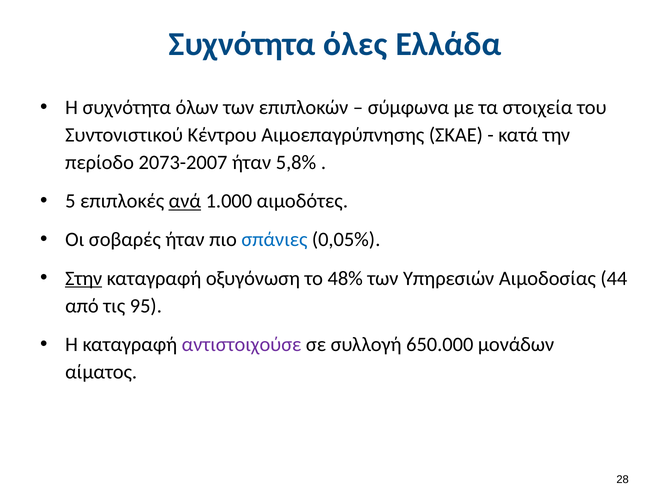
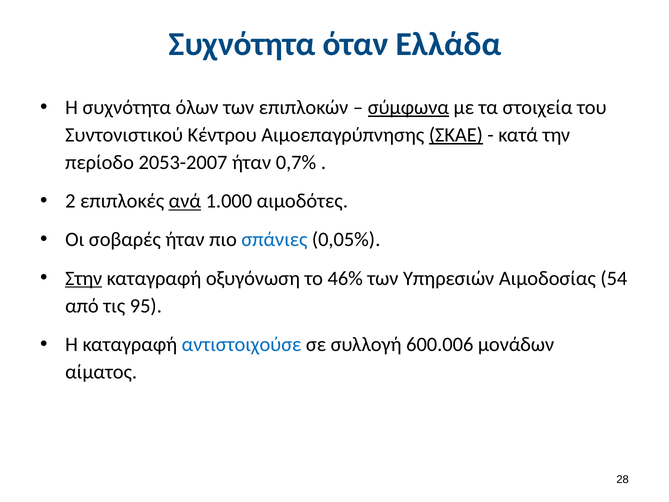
όλες: όλες -> όταν (356, 44)
σύμφωνα underline: none -> present (408, 108)
ΣΚΑΕ underline: none -> present (456, 135)
2073-2007: 2073-2007 -> 2053-2007 (183, 162)
5,8%: 5,8% -> 0,7% (296, 162)
5: 5 -> 2 (70, 201)
48%: 48% -> 46% (345, 278)
44: 44 -> 54 (614, 278)
αντιστοιχούσε colour: purple -> blue (242, 344)
650.000: 650.000 -> 600.006 (440, 344)
